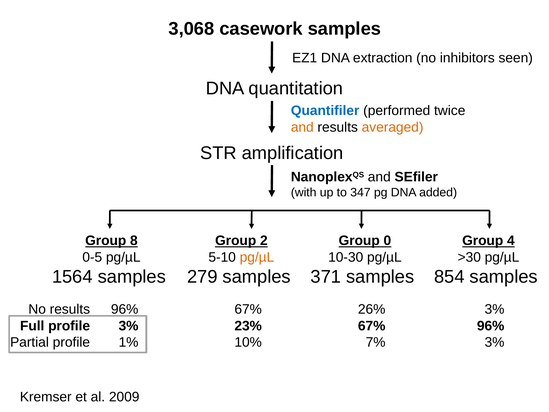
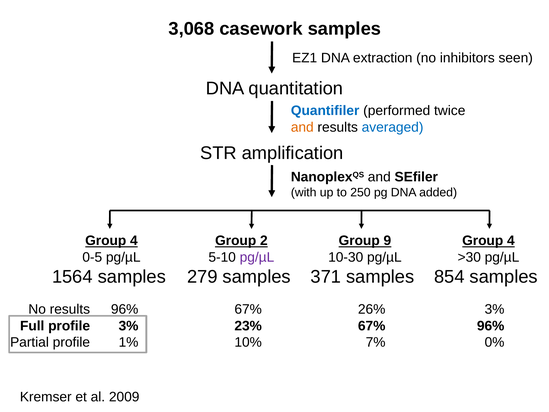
averaged colour: orange -> blue (393, 127)
347: 347 -> 250 (360, 192)
8: 8 -> 4 (134, 241)
0: 0 -> 9 (387, 241)
pg/µL colour: orange -> purple (257, 257)
3%: 3% -> 0% (495, 342)
